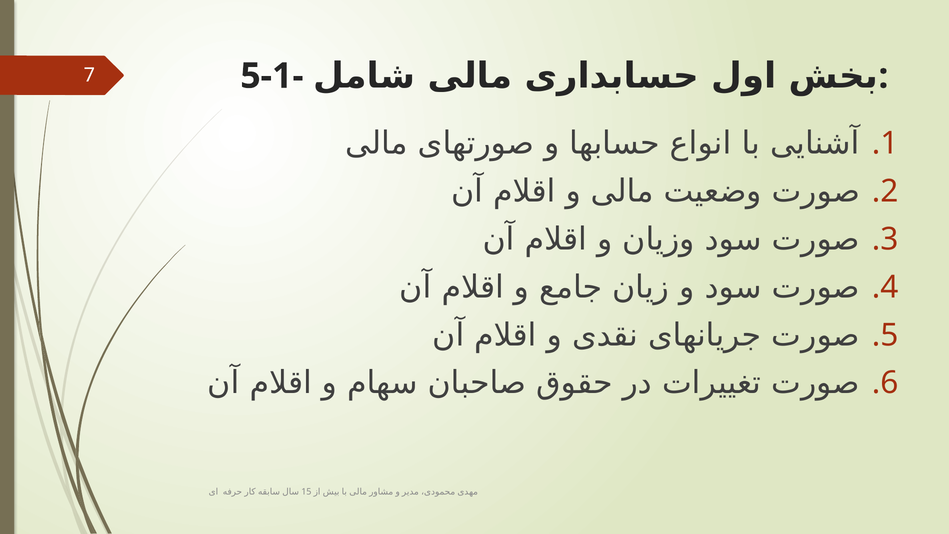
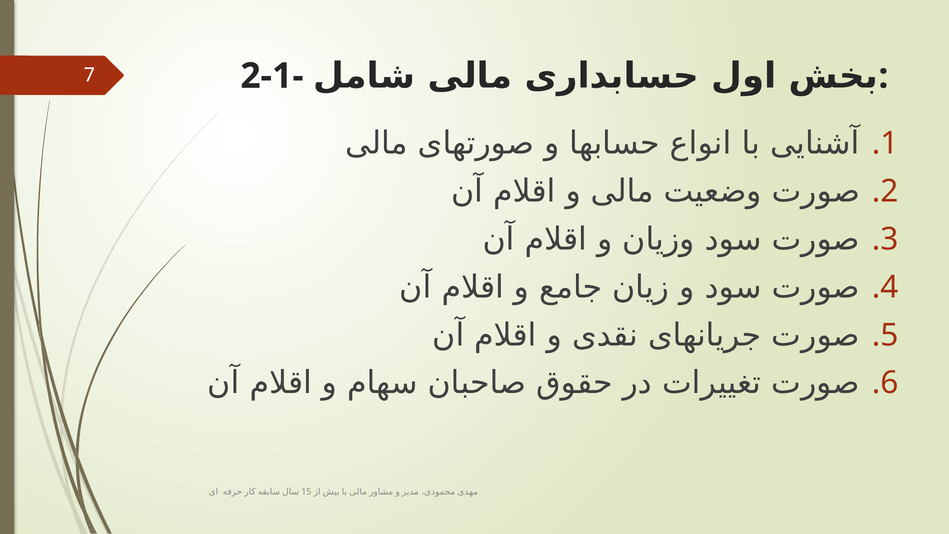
5-1-: 5-1- -> 2-1- (272, 76)
